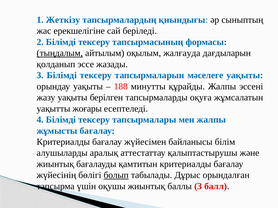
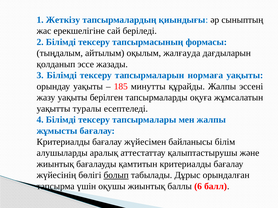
тыңдалым underline: present -> none (60, 53)
мәселеге: мәселеге -> нормаға (205, 75)
188: 188 -> 185 (121, 87)
жоғары: жоғары -> туралы (87, 109)
баллы 3: 3 -> 6 (198, 187)
